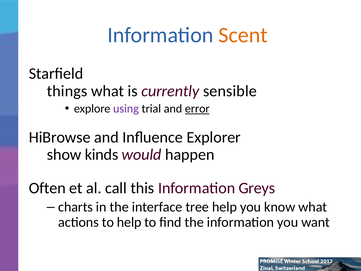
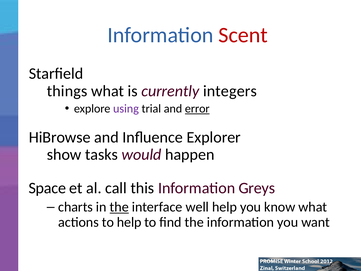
Scent colour: orange -> red (243, 35)
sensible: sensible -> integers (230, 91)
kinds: kinds -> tasks (101, 154)
Often: Often -> Space (47, 188)
the underline: none -> present (119, 207)
tree: tree -> well (197, 207)
